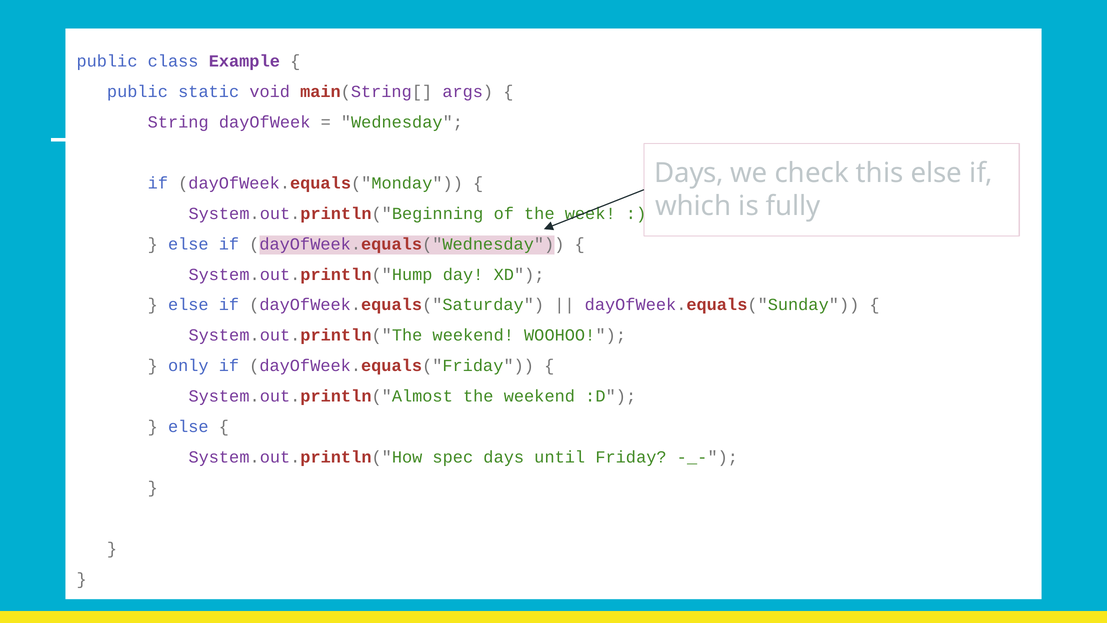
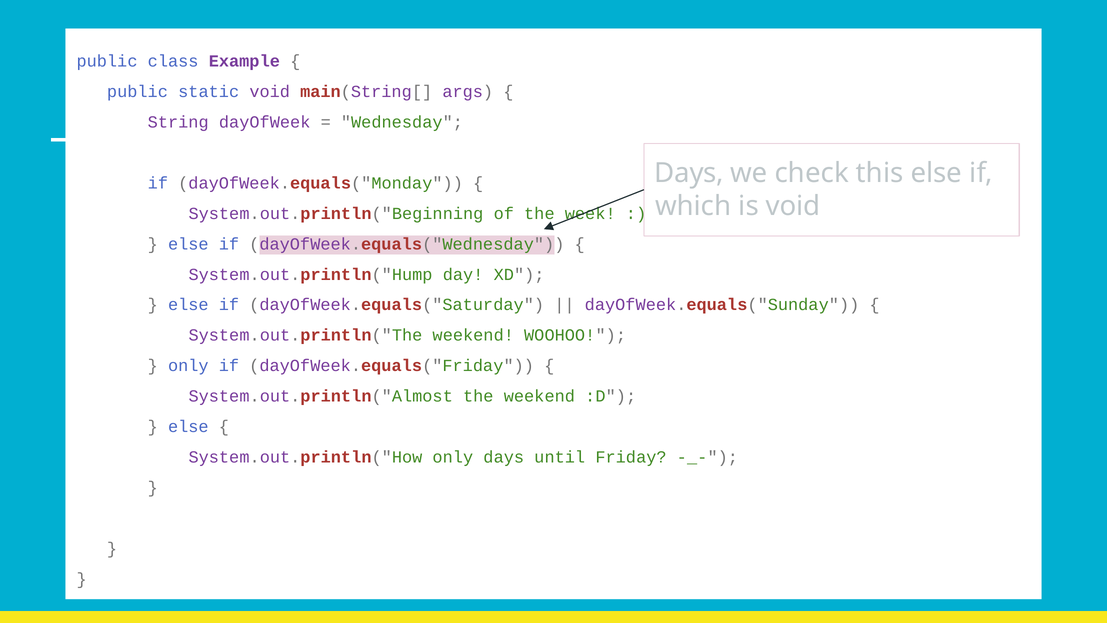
is fully: fully -> void (793, 206)
System.out.println("How spec: spec -> only (453, 457)
